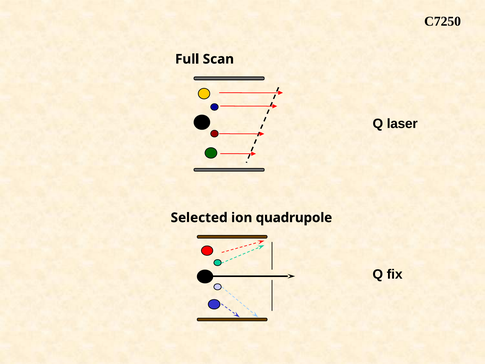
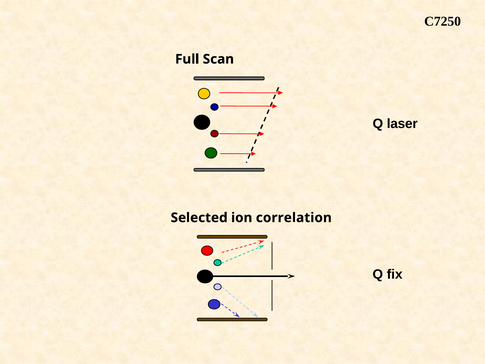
quadrupole: quadrupole -> correlation (294, 218)
